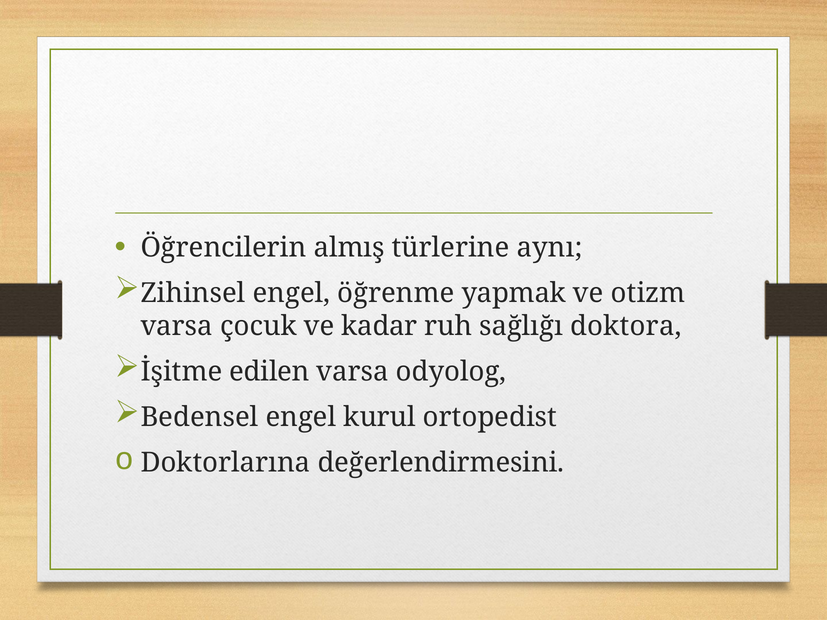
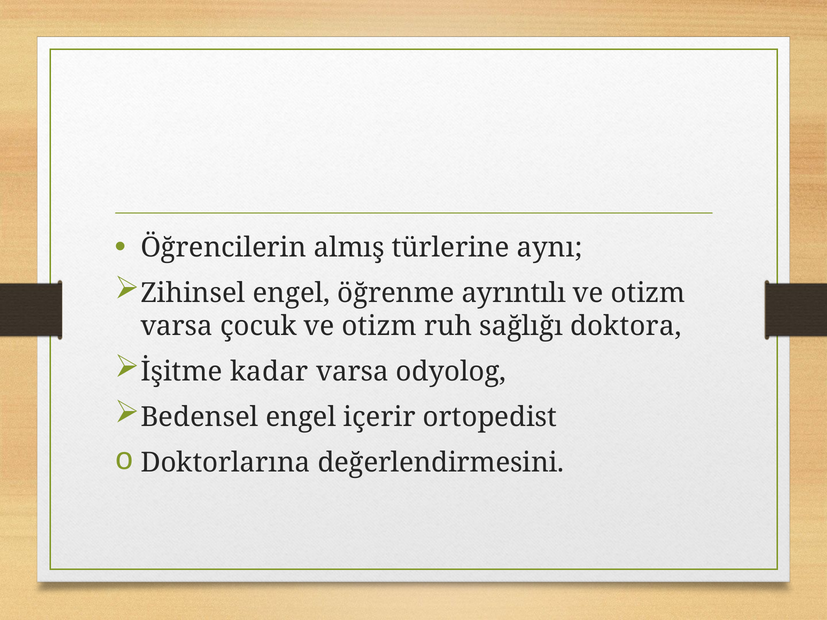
yapmak: yapmak -> ayrıntılı (514, 293)
çocuk ve kadar: kadar -> otizm (379, 326)
edilen: edilen -> kadar (269, 372)
kurul: kurul -> içerir (380, 417)
